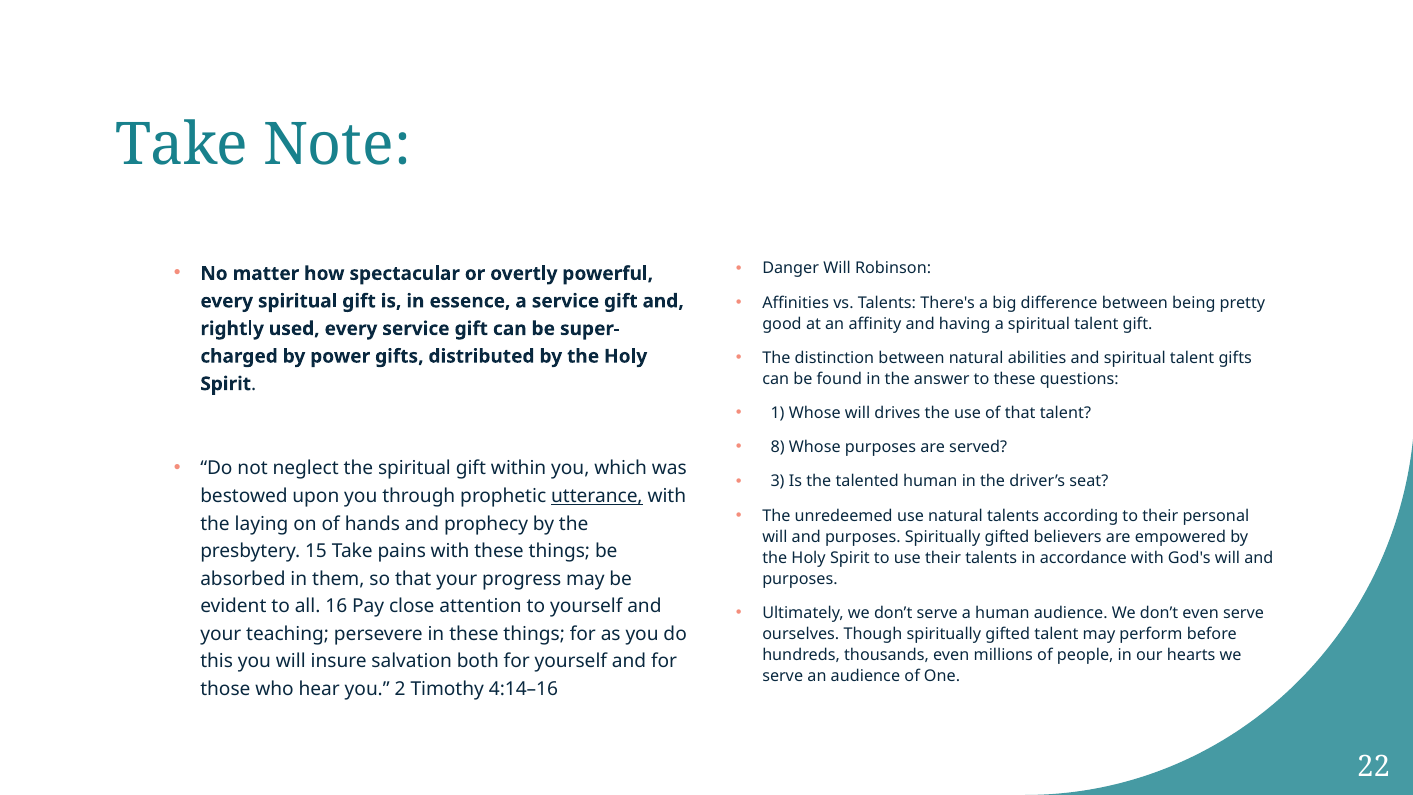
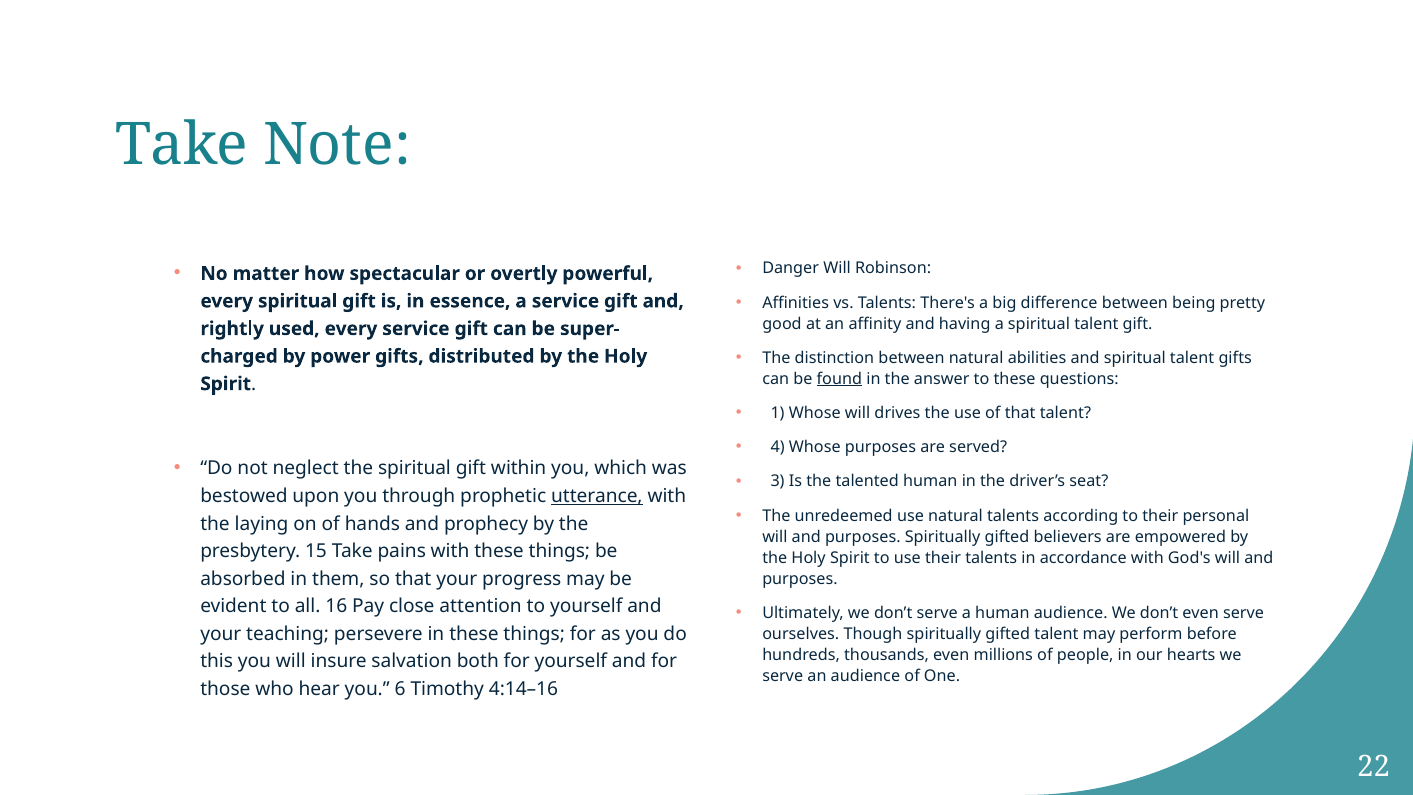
found underline: none -> present (839, 379)
8: 8 -> 4 (778, 447)
2: 2 -> 6 (400, 689)
